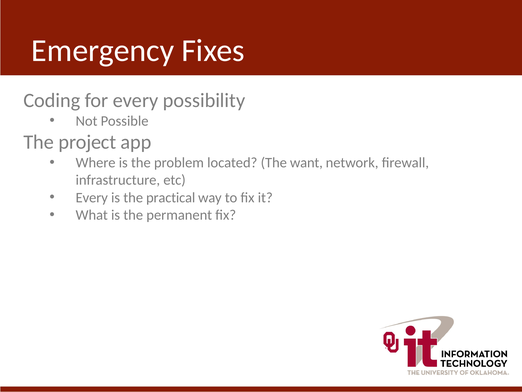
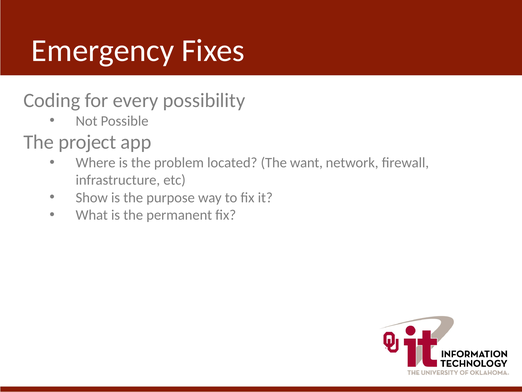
Every: Every -> Show (92, 197)
practical: practical -> purpose (171, 197)
